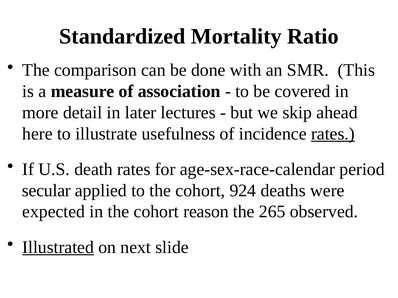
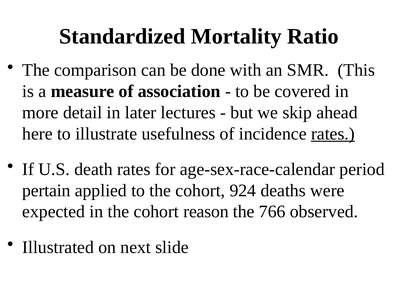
secular: secular -> pertain (46, 191)
265: 265 -> 766 (272, 212)
Illustrated underline: present -> none (58, 248)
